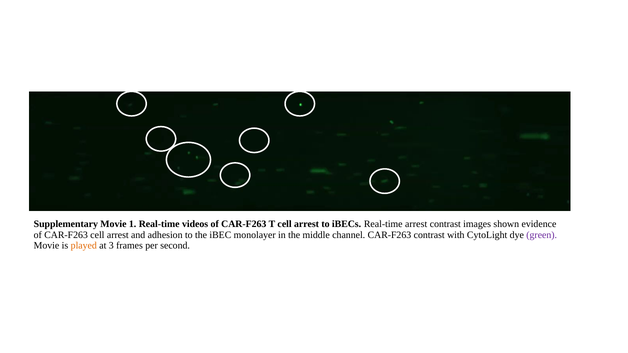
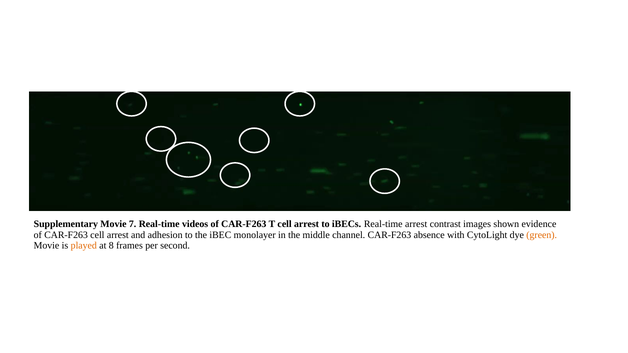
1: 1 -> 7 (133, 224)
CAR-F263 contrast: contrast -> absence (429, 235)
green colour: purple -> orange (542, 235)
3: 3 -> 8 (111, 246)
